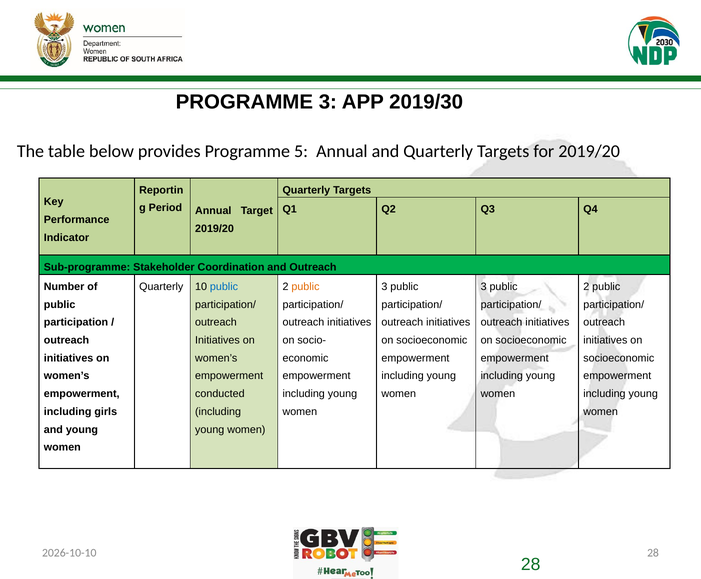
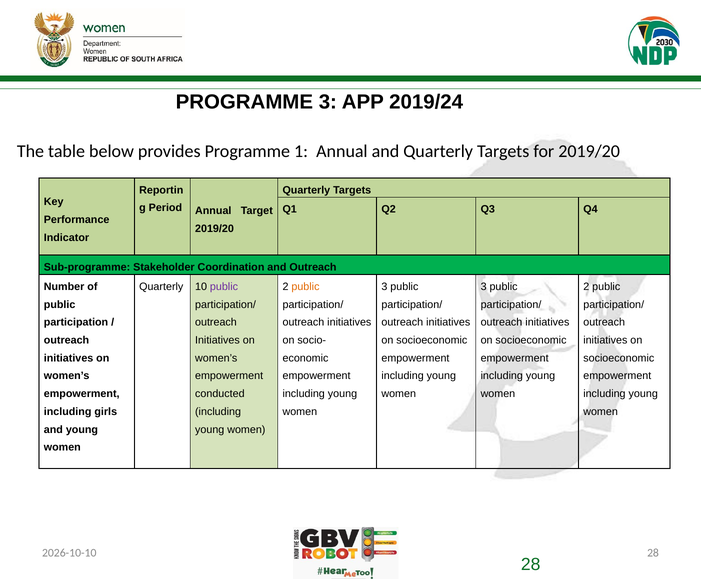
2019/30: 2019/30 -> 2019/24 (426, 102)
5: 5 -> 1 (301, 151)
public colour: blue -> purple (224, 287)
